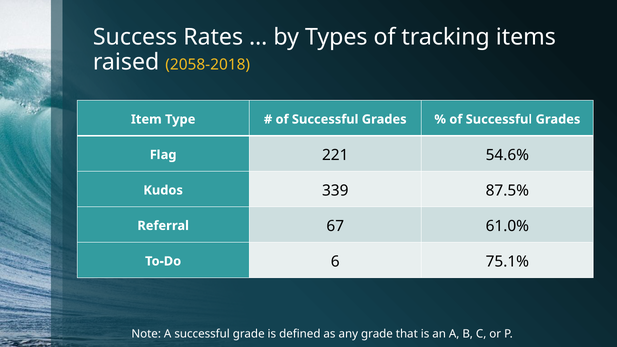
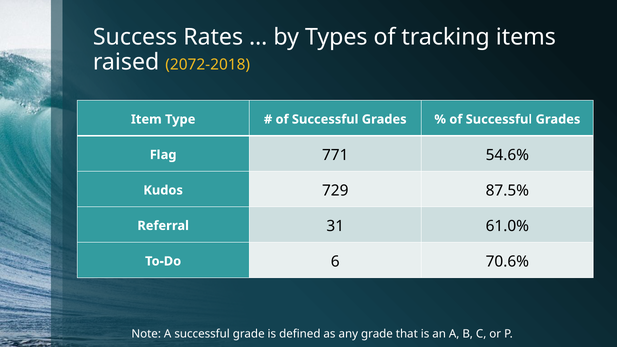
2058-2018: 2058-2018 -> 2072-2018 (208, 65)
221: 221 -> 771 (335, 155)
339: 339 -> 729 (335, 191)
67: 67 -> 31 (335, 226)
75.1%: 75.1% -> 70.6% (507, 261)
